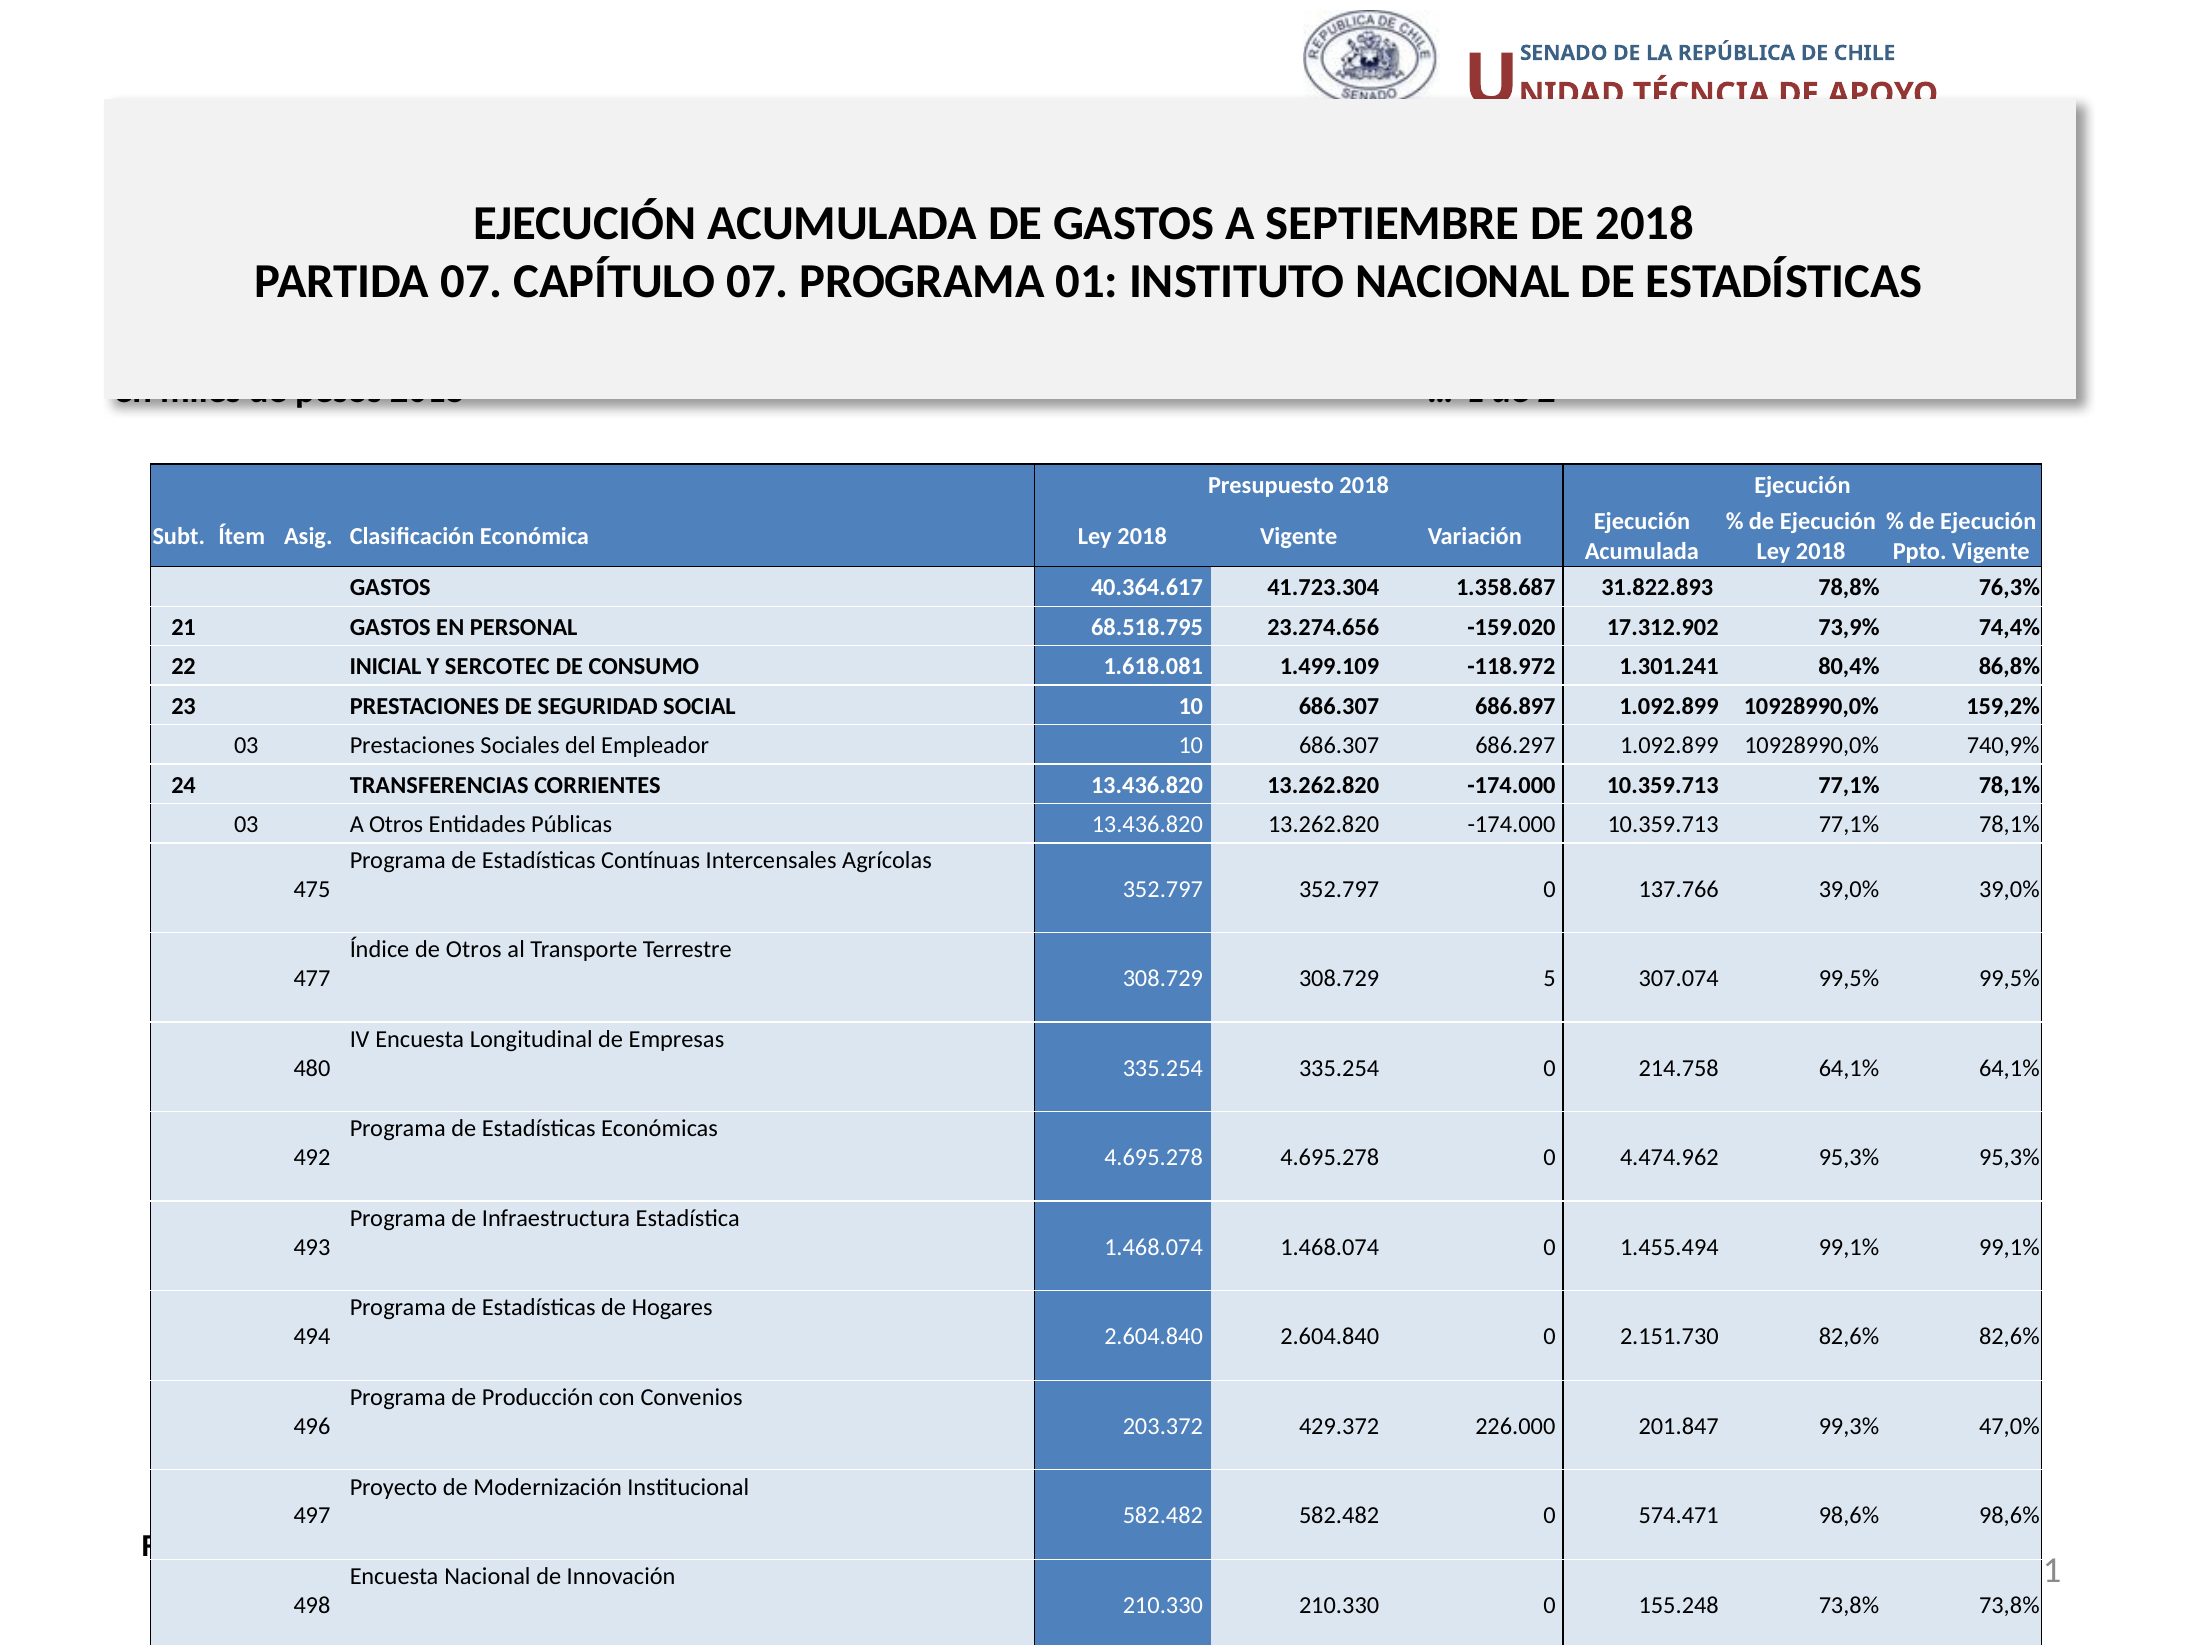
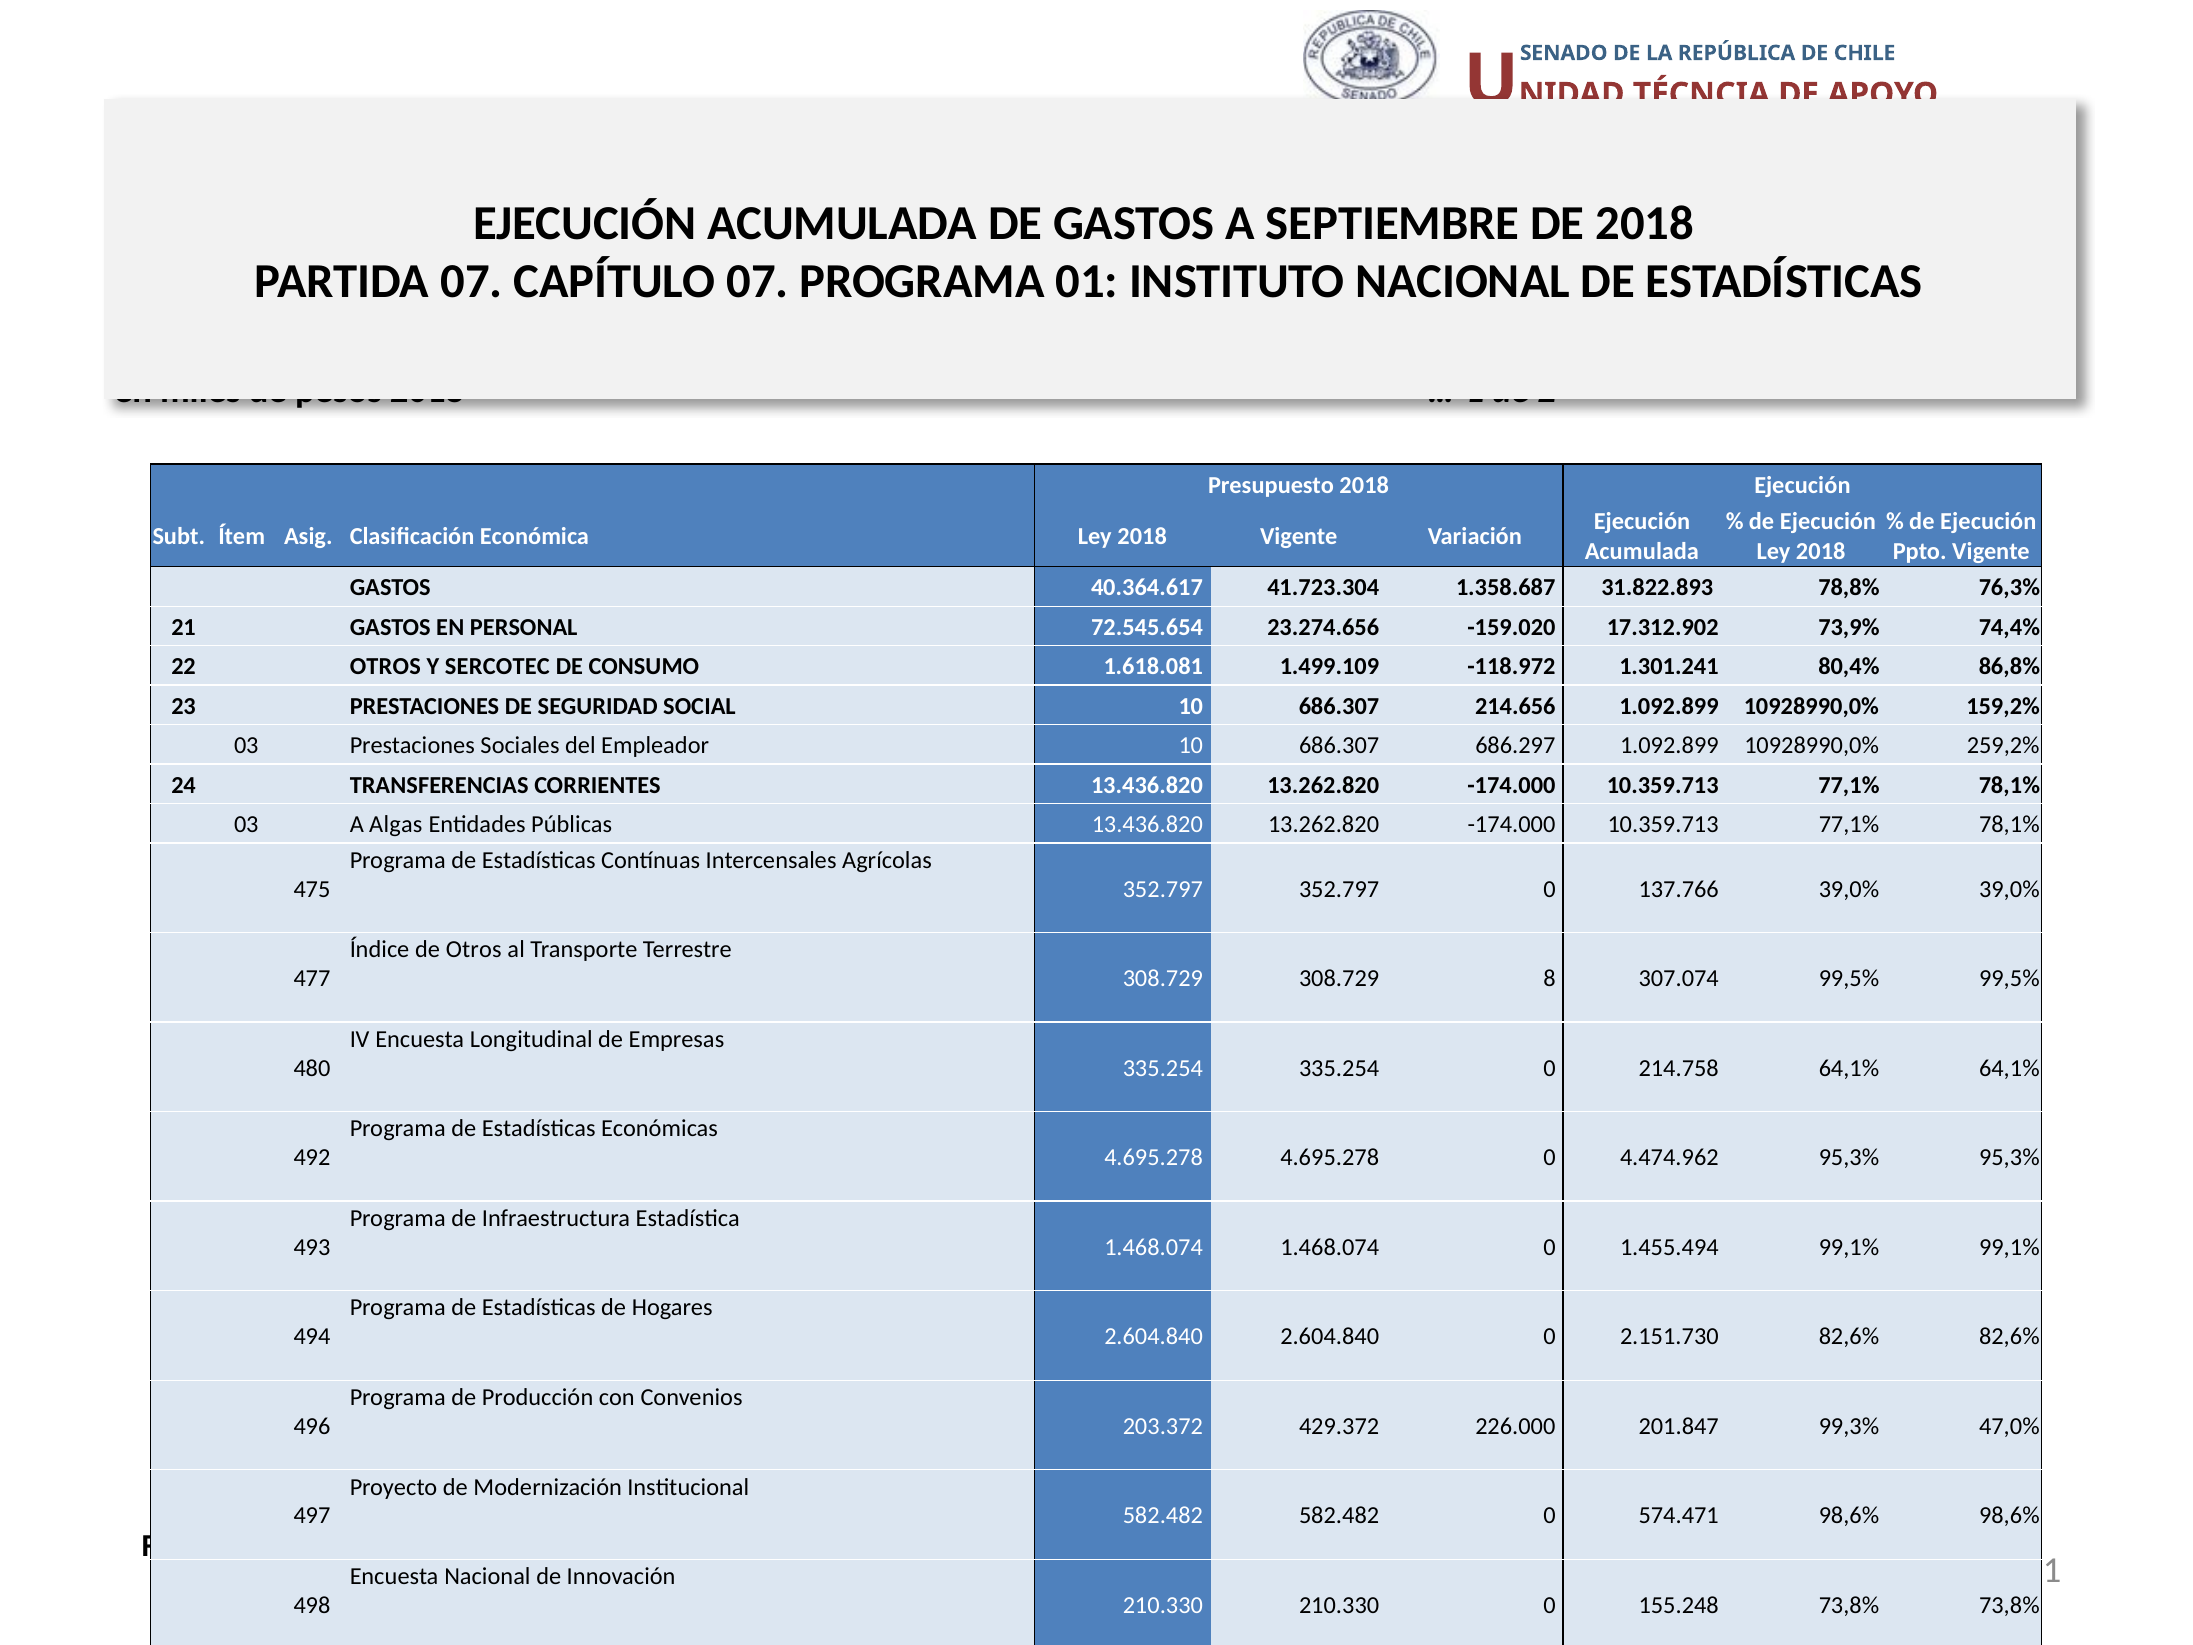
68.518.795: 68.518.795 -> 72.545.654 (1147, 627)
22 INICIAL: INICIAL -> OTROS (385, 667)
686.897: 686.897 -> 214.656 (1515, 706)
740,9%: 740,9% -> 259,2% (2003, 746)
A Otros: Otros -> Algas (396, 824)
5: 5 -> 8 (1550, 978)
